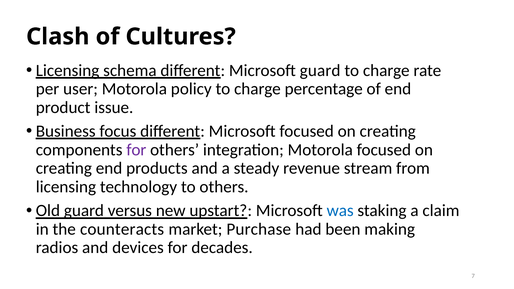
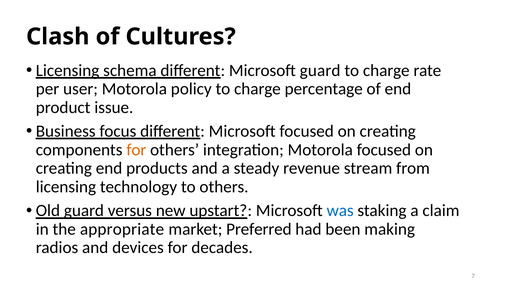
for colour: purple -> orange (136, 150)
counteracts: counteracts -> appropriate (122, 229)
Purchase: Purchase -> Preferred (259, 229)
